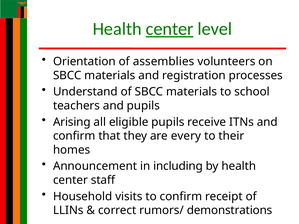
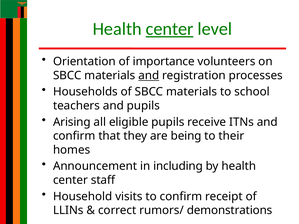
assemblies: assemblies -> importance (164, 62)
and underline: none -> present (149, 76)
Understand: Understand -> Households (85, 92)
every: every -> being (186, 136)
